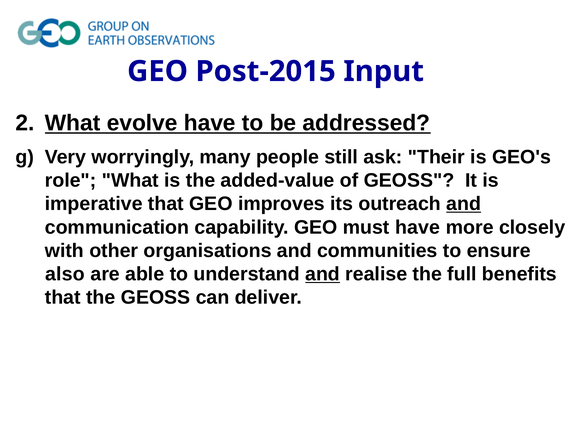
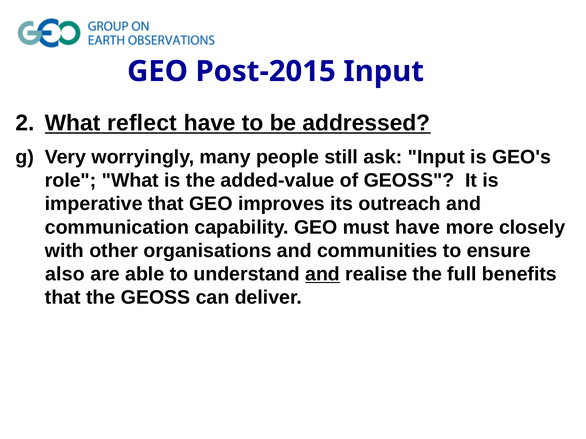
evolve: evolve -> reflect (142, 123)
ask Their: Their -> Input (436, 157)
and underline: present -> none (464, 204)
